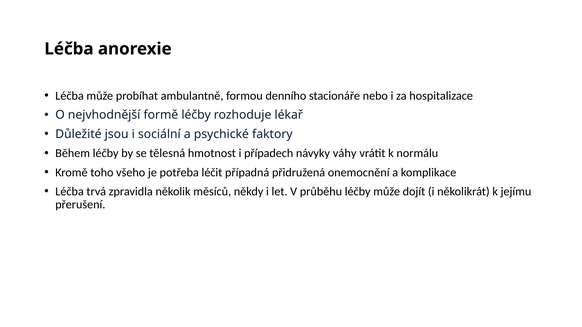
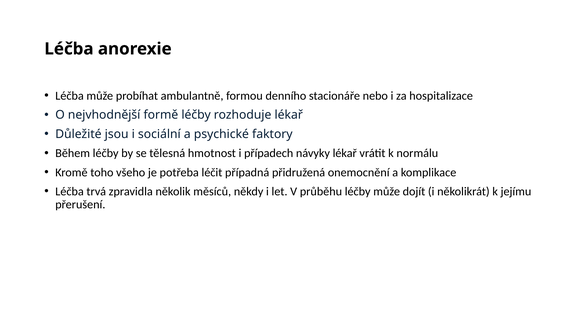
návyky váhy: váhy -> lékař (345, 153)
